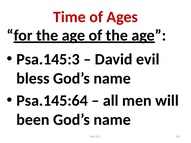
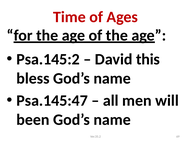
Psa.145:3: Psa.145:3 -> Psa.145:2 (48, 59)
evil: evil -> this (148, 59)
Psa.145:64: Psa.145:64 -> Psa.145:47 (52, 101)
